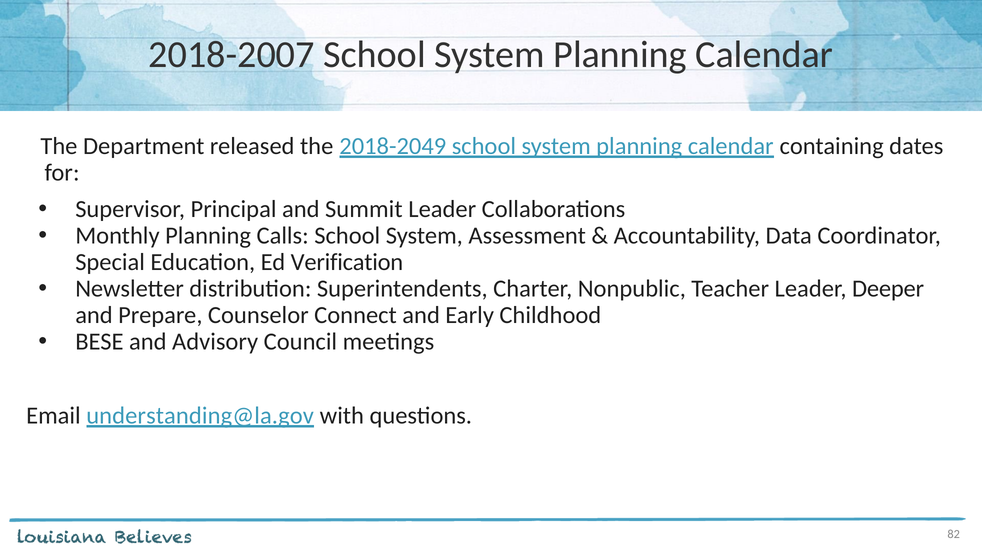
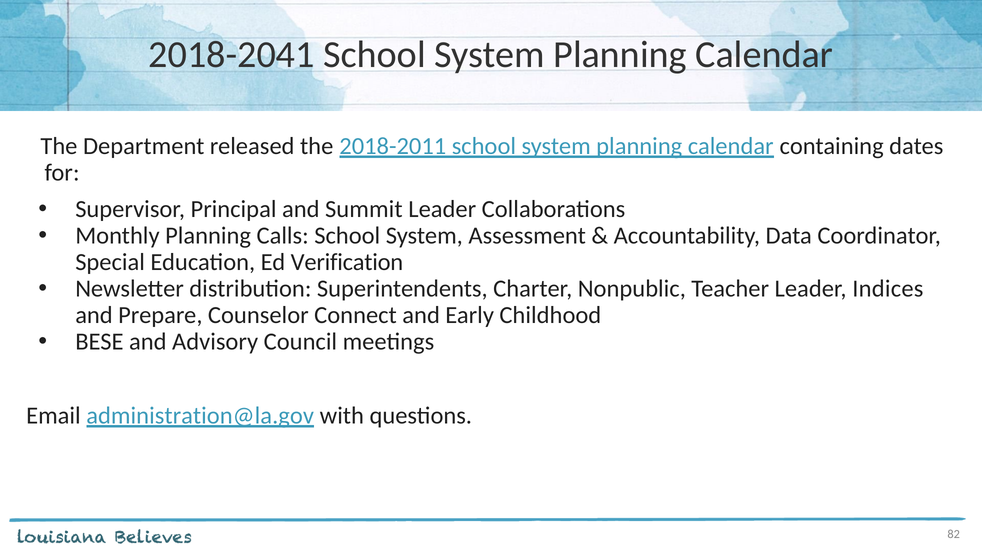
2018-2007: 2018-2007 -> 2018-2041 (231, 55)
2018-2049: 2018-2049 -> 2018-2011 (393, 146)
Deeper: Deeper -> Indices (888, 289)
understanding@la.gov: understanding@la.gov -> administration@la.gov (200, 416)
